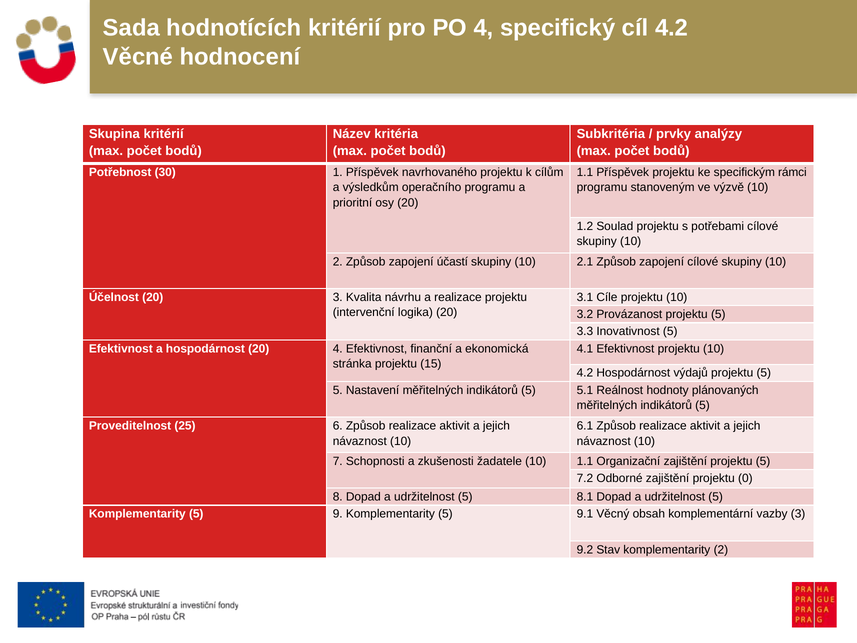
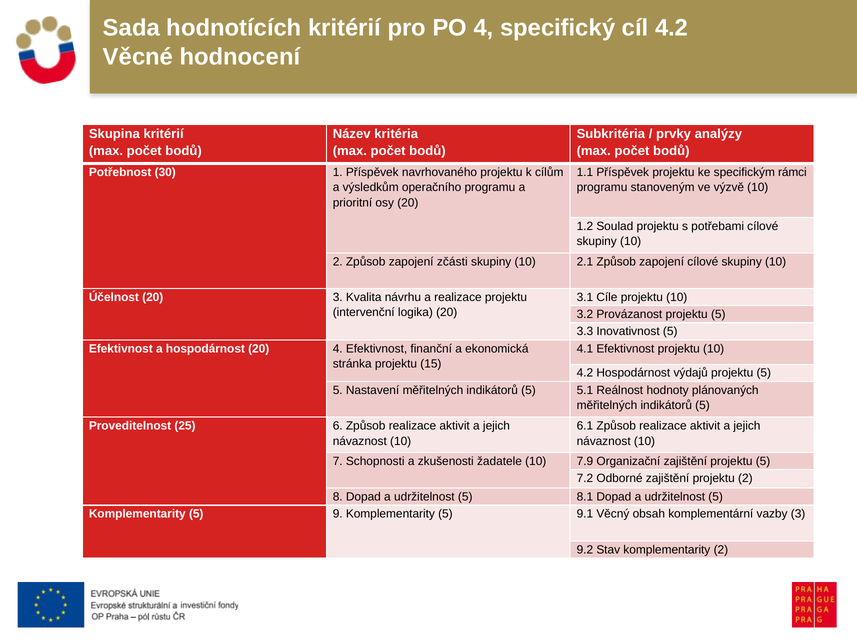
účastí: účastí -> zčásti (452, 262)
10 1.1: 1.1 -> 7.9 (585, 461)
projektu 0: 0 -> 2 (745, 478)
